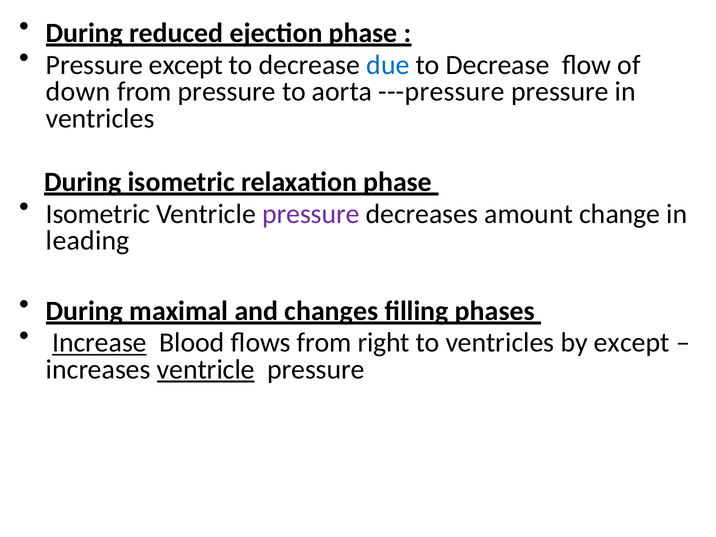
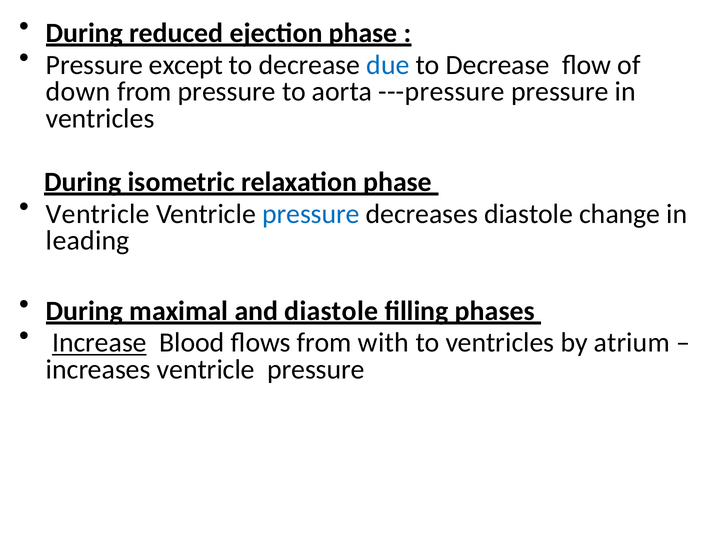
Isometric: Isometric -> Ventricle (98, 214)
pressure colour: purple -> blue (311, 214)
decreases amount: amount -> diastole (529, 214)
and changes: changes -> diastole (331, 311)
right: right -> with (383, 343)
by except: except -> atrium (632, 343)
ventricle underline: present -> none (206, 370)
